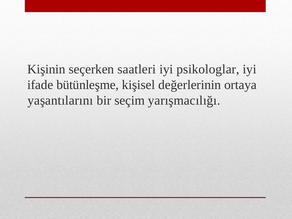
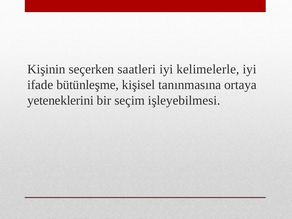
psikologlar: psikologlar -> kelimelerle (208, 69)
değerlerinin: değerlerinin -> tanınmasına (190, 85)
yaşantılarını: yaşantılarını -> yeteneklerini (60, 100)
yarışmacılığı: yarışmacılığı -> işleyebilmesi (184, 100)
